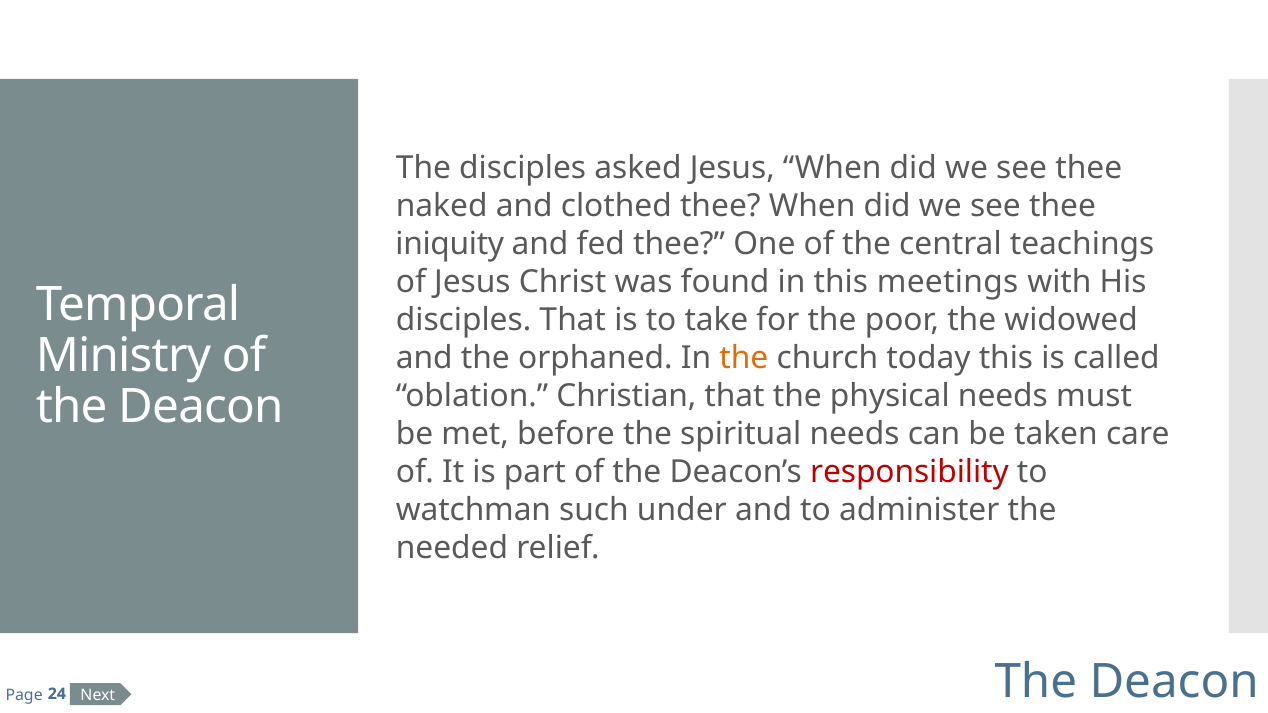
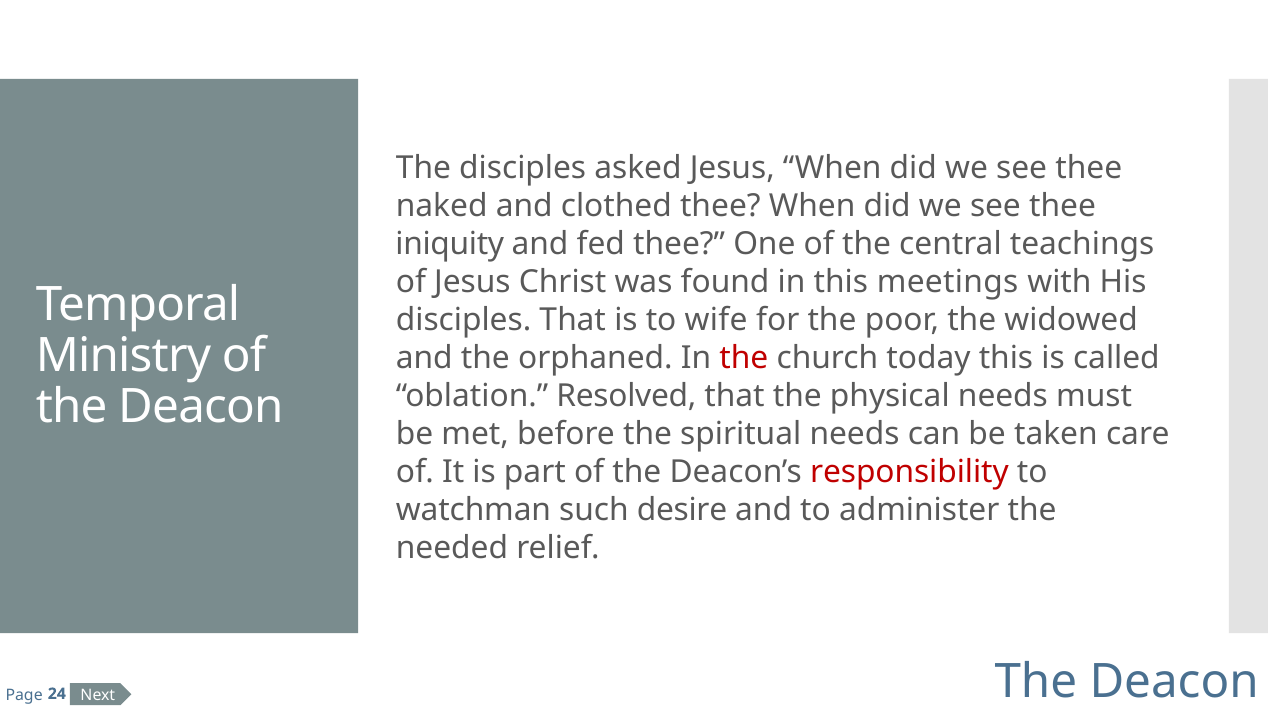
take: take -> wife (716, 320)
the colour: orange -> red (744, 358)
Christian: Christian -> Resolved (626, 396)
under: under -> desire (682, 511)
